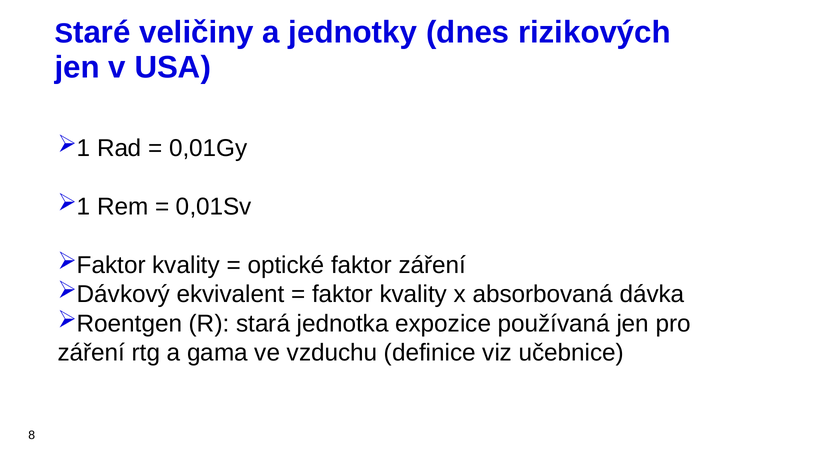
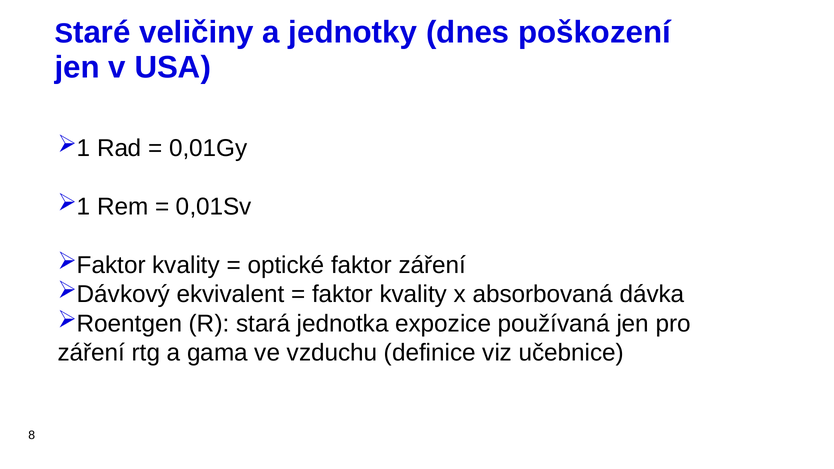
rizikových: rizikových -> poškození (594, 33)
